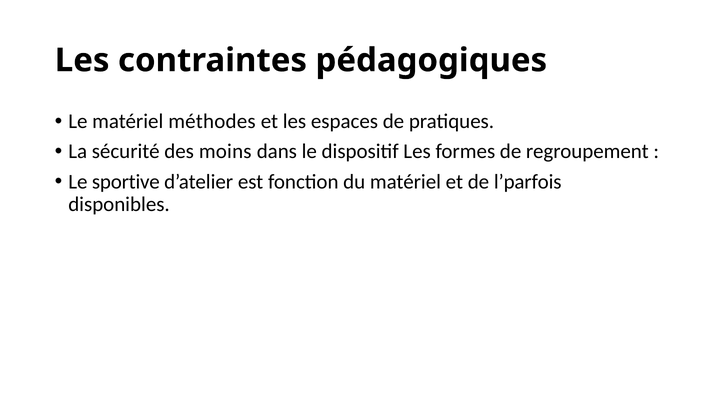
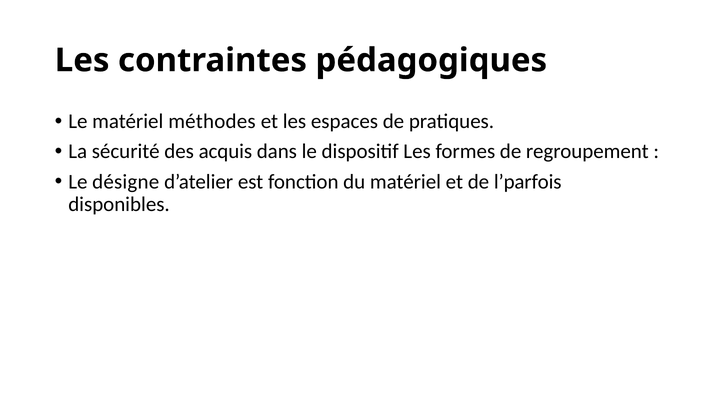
moins: moins -> acquis (225, 152)
sportive: sportive -> désigne (126, 182)
